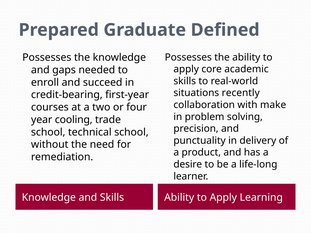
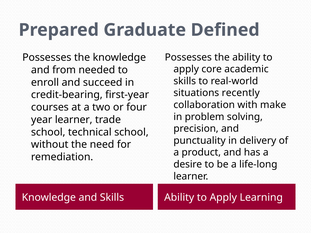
gaps: gaps -> from (64, 70)
year cooling: cooling -> learner (74, 120)
